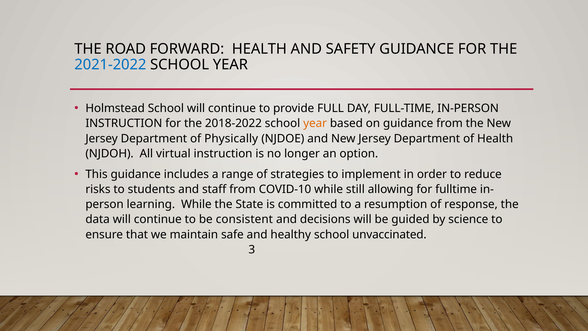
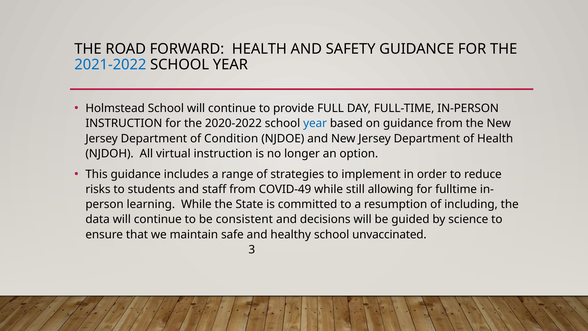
2018-2022: 2018-2022 -> 2020-2022 (233, 123)
year colour: orange -> blue (315, 123)
Physically: Physically -> Condition (231, 138)
COVID-10: COVID-10 -> COVID-49 (285, 189)
response: response -> including (471, 204)
